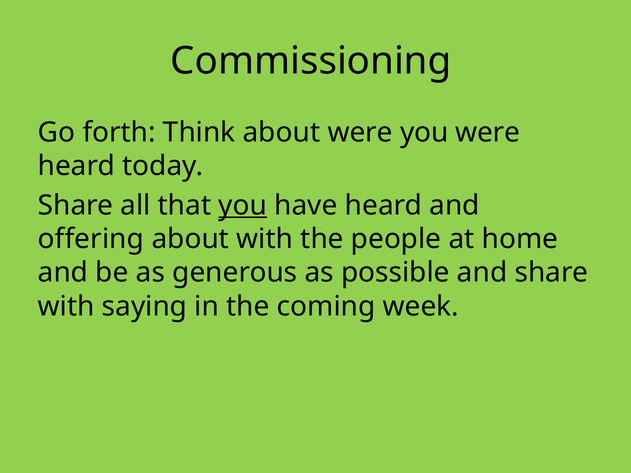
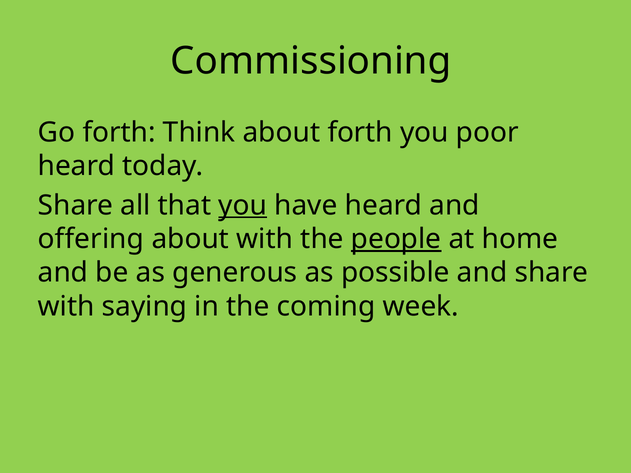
about were: were -> forth (360, 132)
you were: were -> poor (487, 132)
people underline: none -> present (396, 239)
